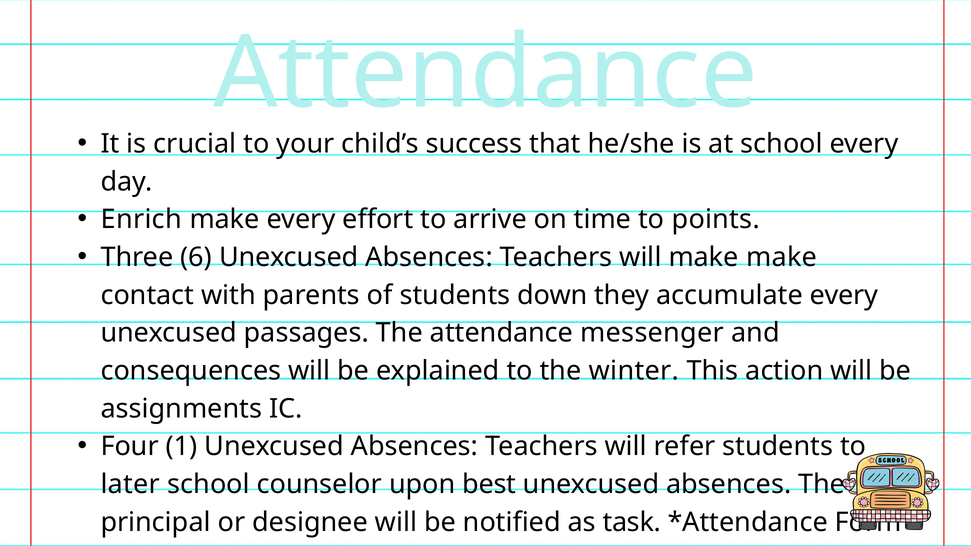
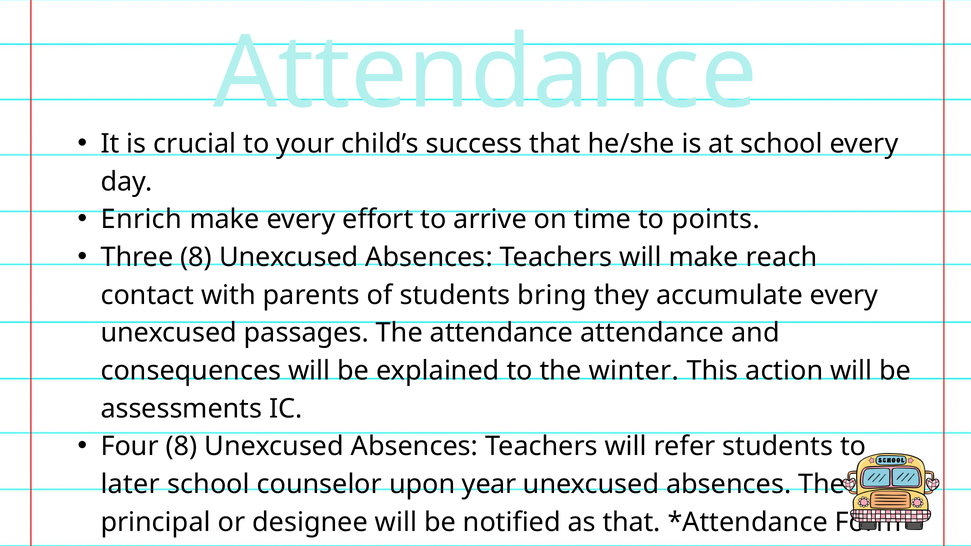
Three 6: 6 -> 8 (196, 257)
make make: make -> reach (782, 257)
down: down -> bring (552, 295)
attendance messenger: messenger -> attendance (652, 333)
assignments: assignments -> assessments (181, 409)
Four 1: 1 -> 8 (182, 447)
best: best -> year (489, 484)
as task: task -> that (632, 522)
